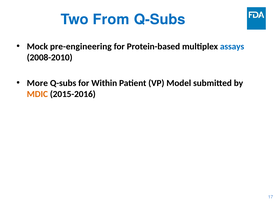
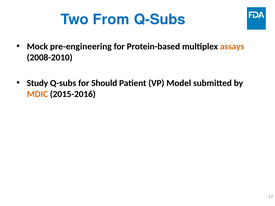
assays colour: blue -> orange (232, 46)
More: More -> Study (37, 83)
Within: Within -> Should (104, 83)
